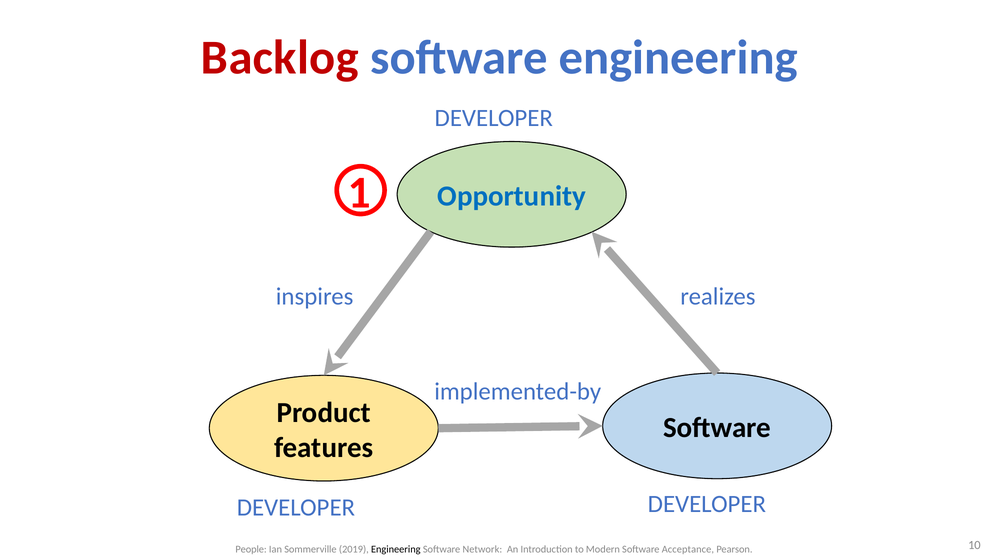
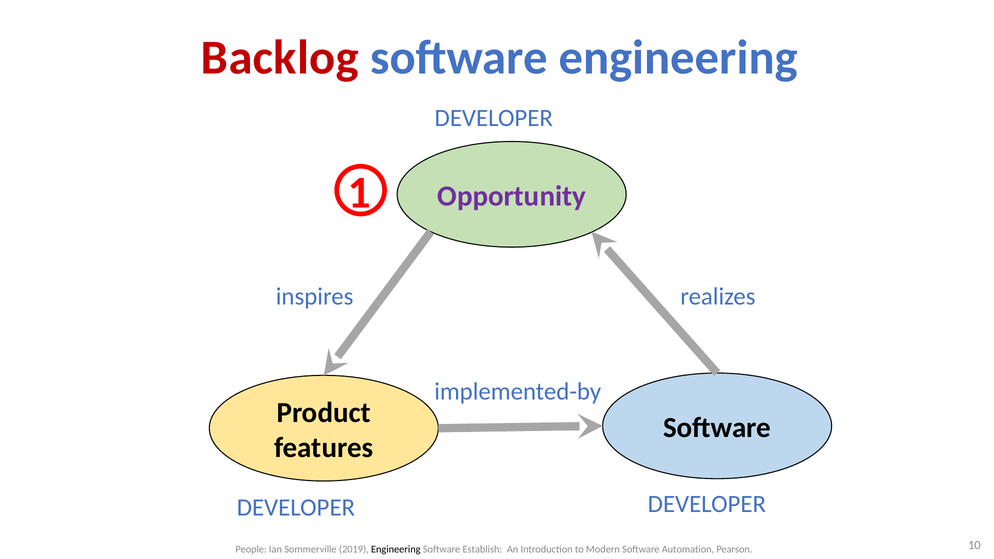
Opportunity colour: blue -> purple (512, 196)
Network: Network -> Establish (482, 549)
Acceptance: Acceptance -> Automation (688, 549)
